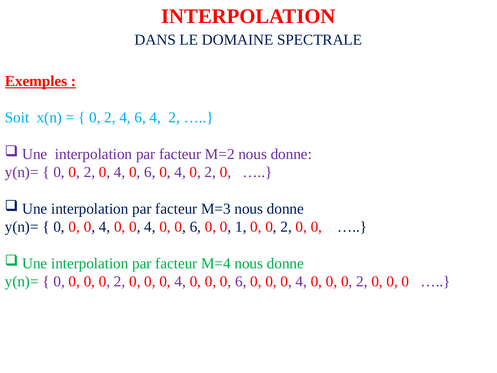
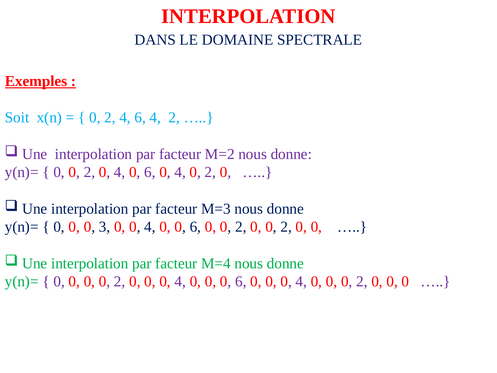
4: 4 -> 3 (105, 227)
6 0 0 1: 1 -> 2 (241, 227)
